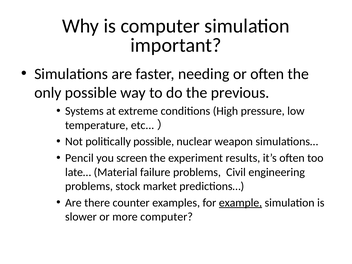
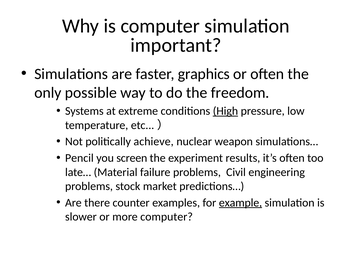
needing: needing -> graphics (204, 74)
previous: previous -> freedom (240, 93)
High underline: none -> present (225, 111)
politically possible: possible -> achieve (154, 142)
